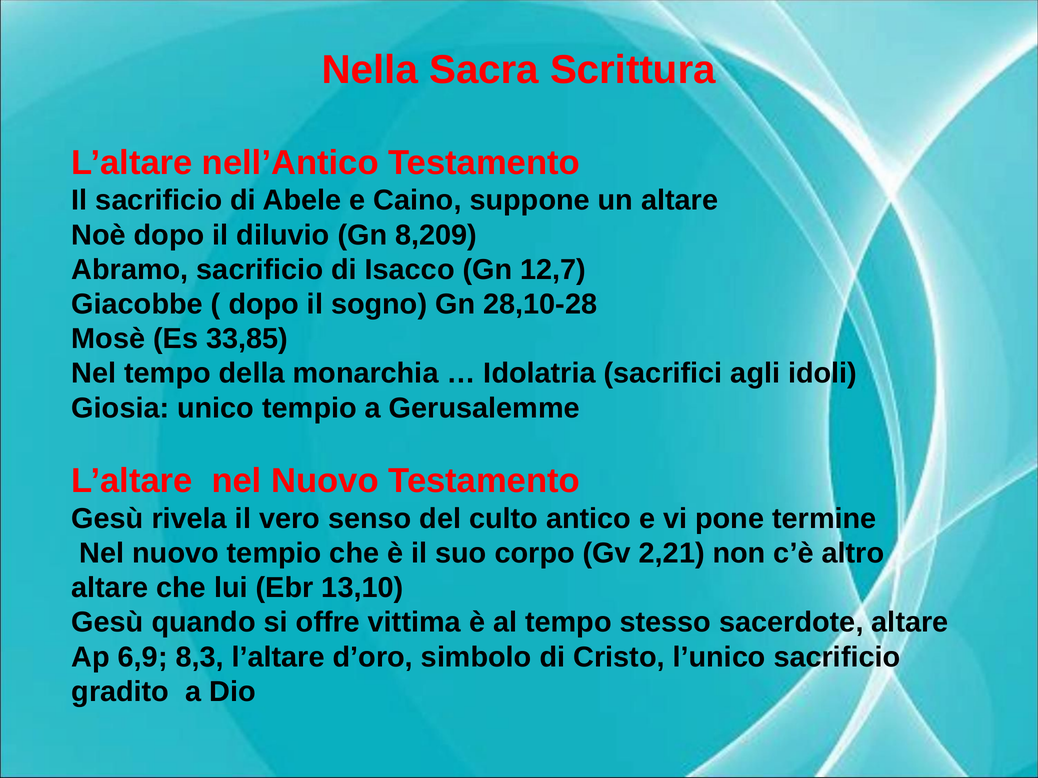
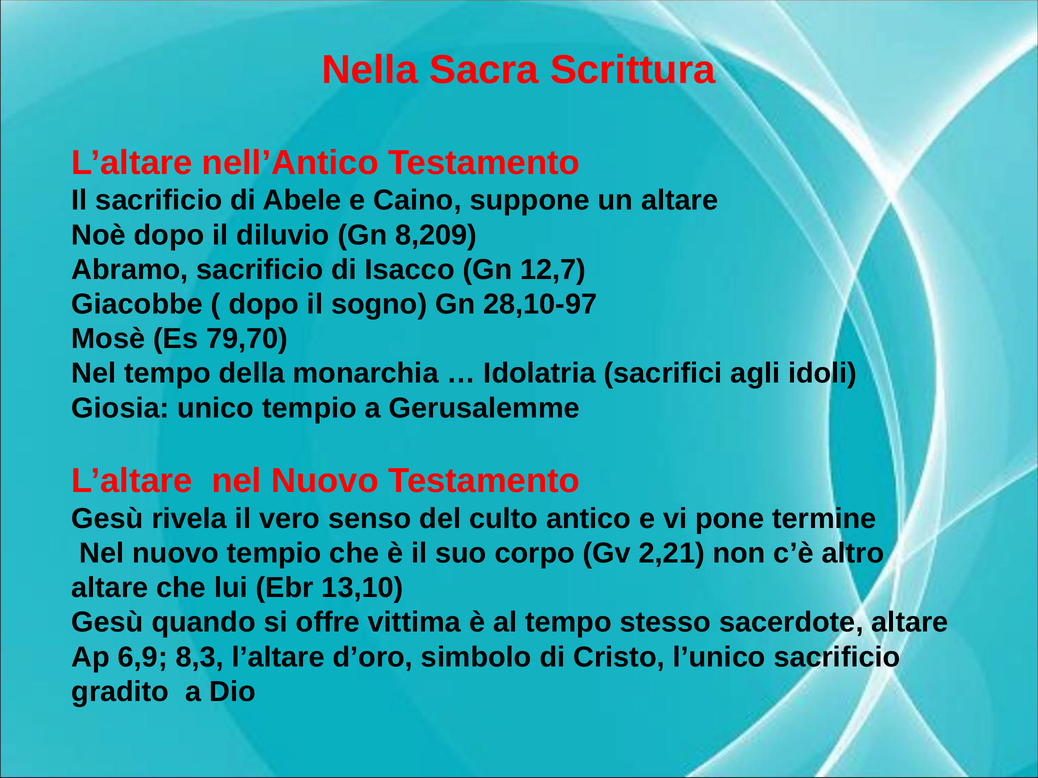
28,10-28: 28,10-28 -> 28,10-97 (540, 304)
33,85: 33,85 -> 79,70 (247, 339)
